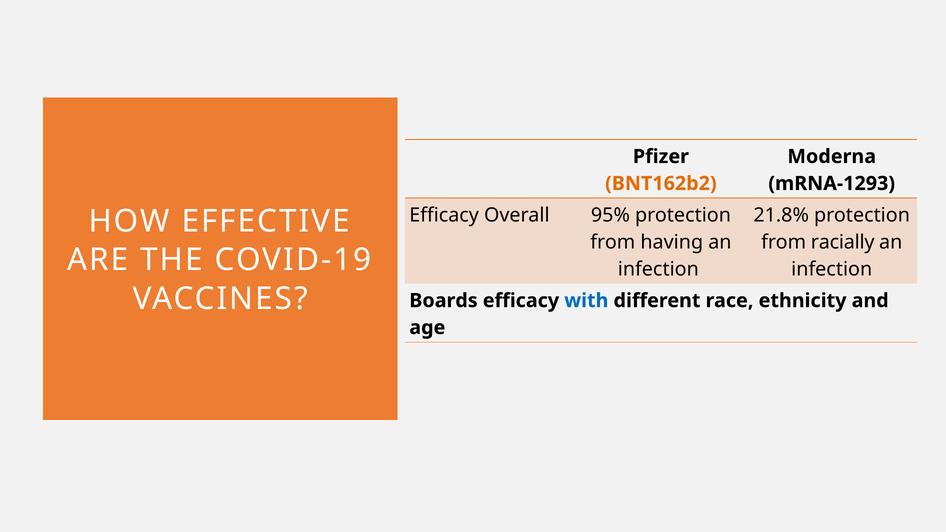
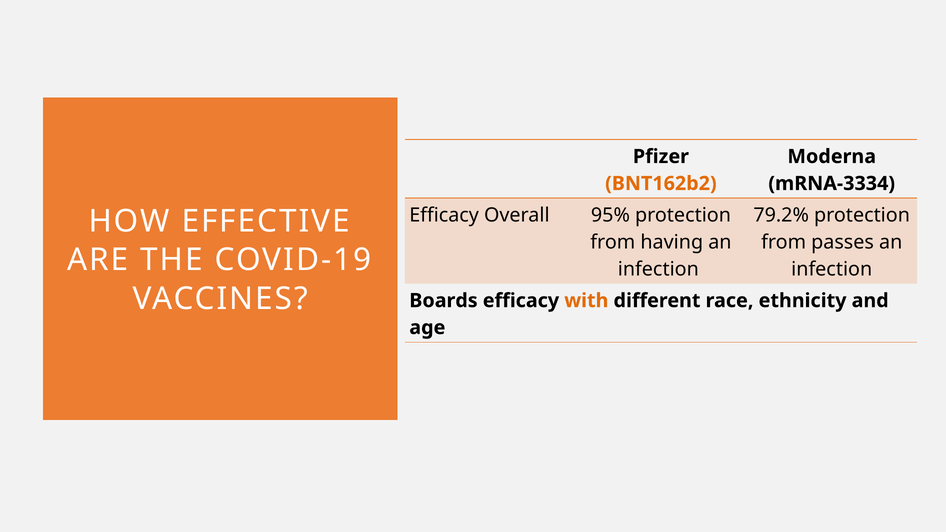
mRNA-1293: mRNA-1293 -> mRNA-3334 (832, 184)
21.8%: 21.8% -> 79.2% (781, 215)
racially: racially -> passes (843, 242)
with colour: blue -> orange (586, 301)
